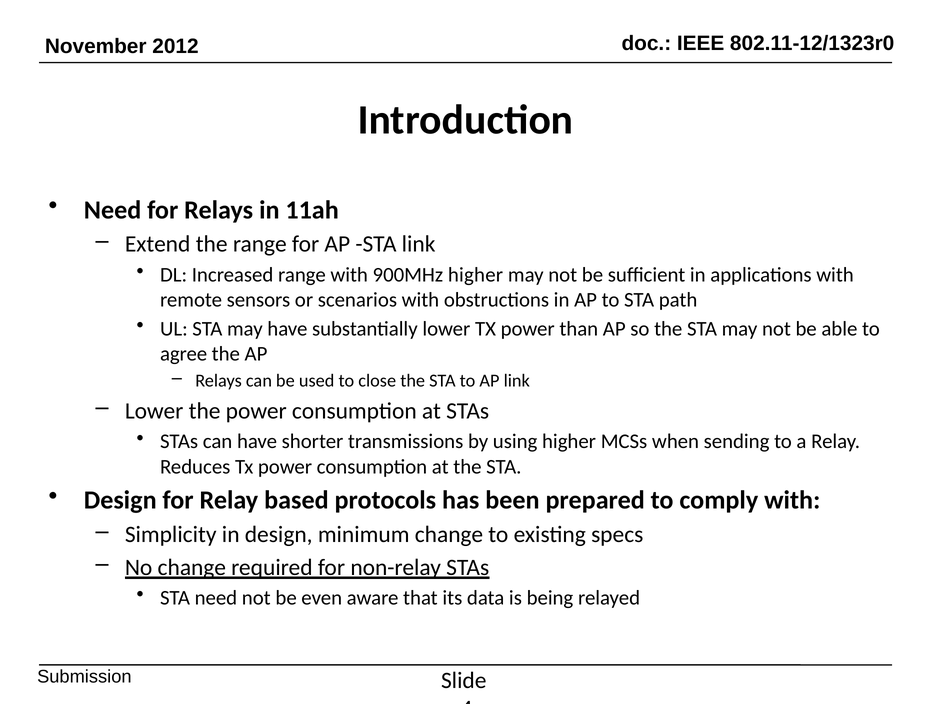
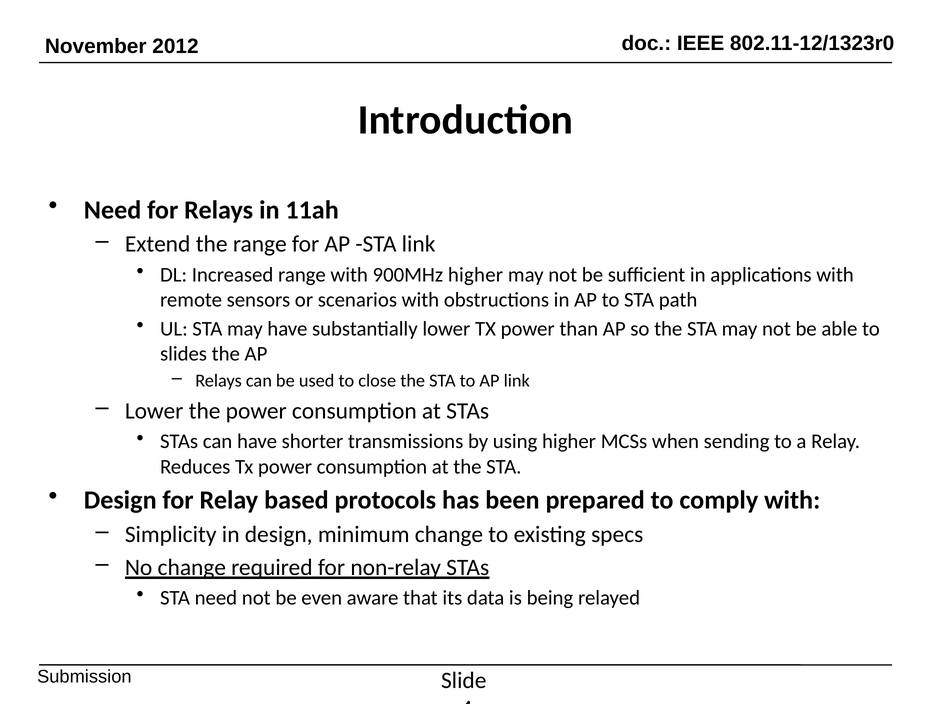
agree: agree -> slides (184, 354)
